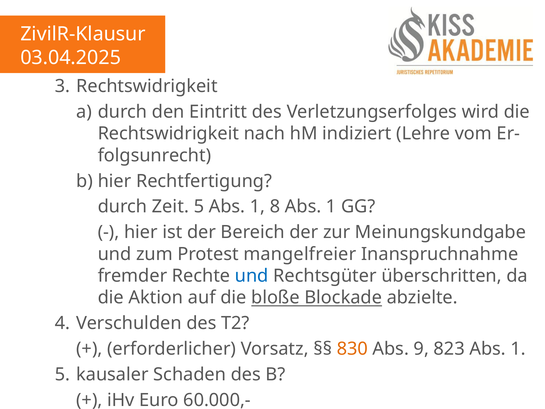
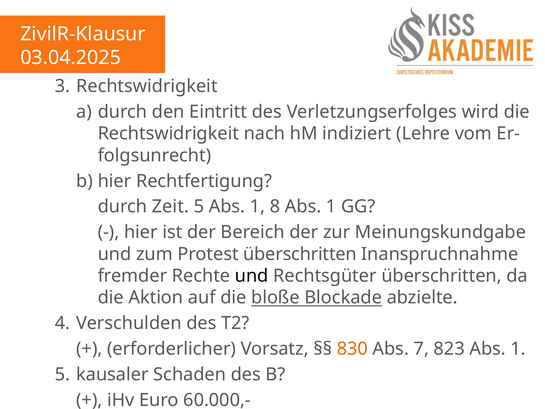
Protest mangelfreier: mangelfreier -> überschritten (300, 254)
und colour: blue -> black (252, 276)
9: 9 -> 7 (421, 349)
